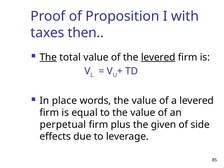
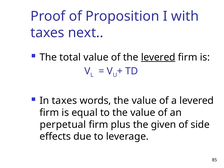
then: then -> next (86, 33)
The underline: present -> none (48, 57)
In place: place -> taxes (64, 101)
